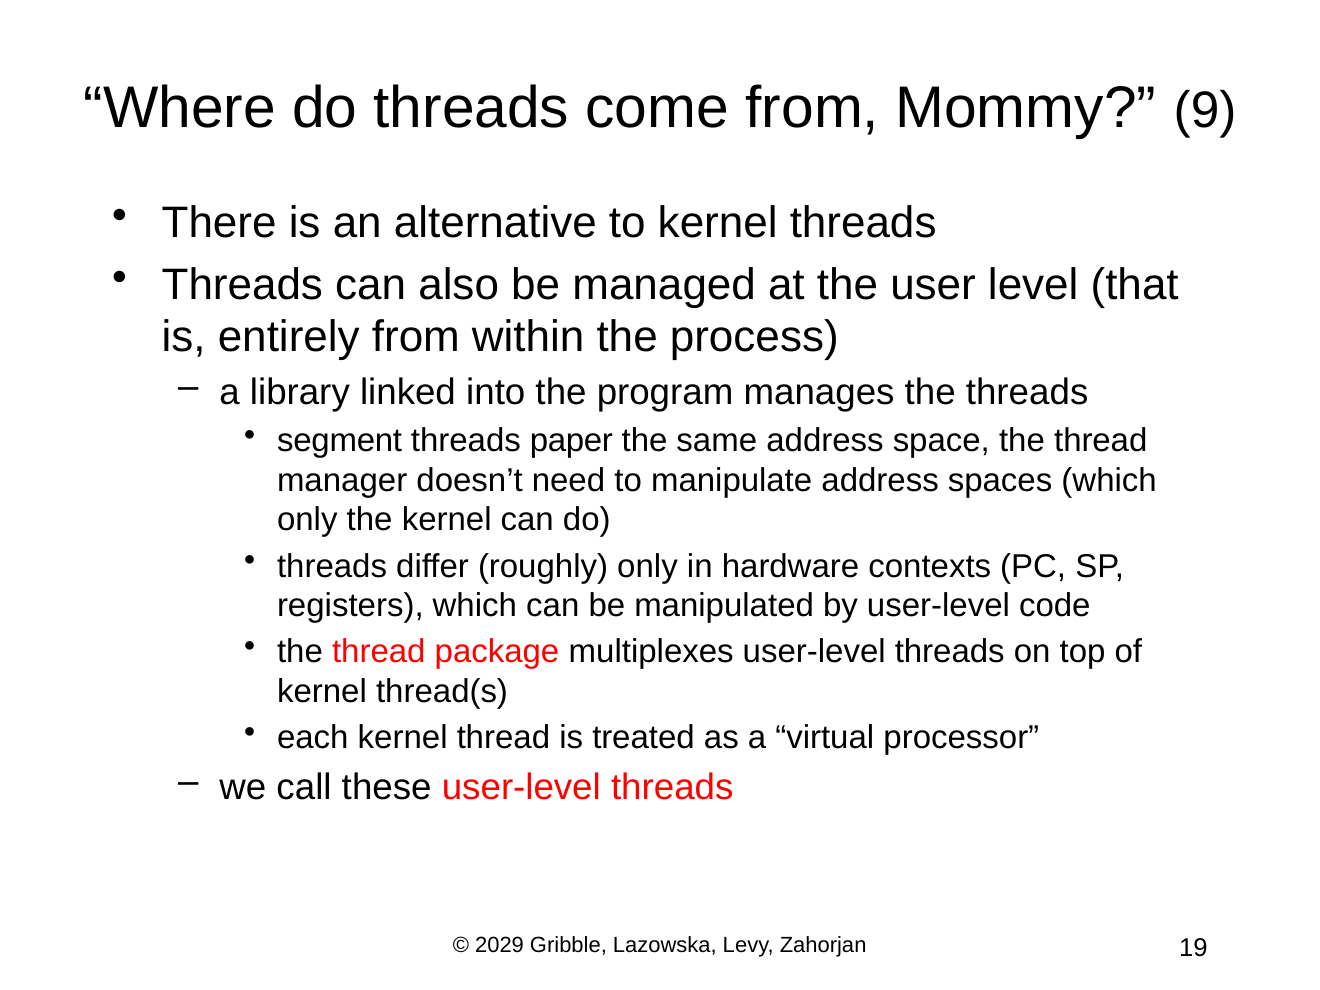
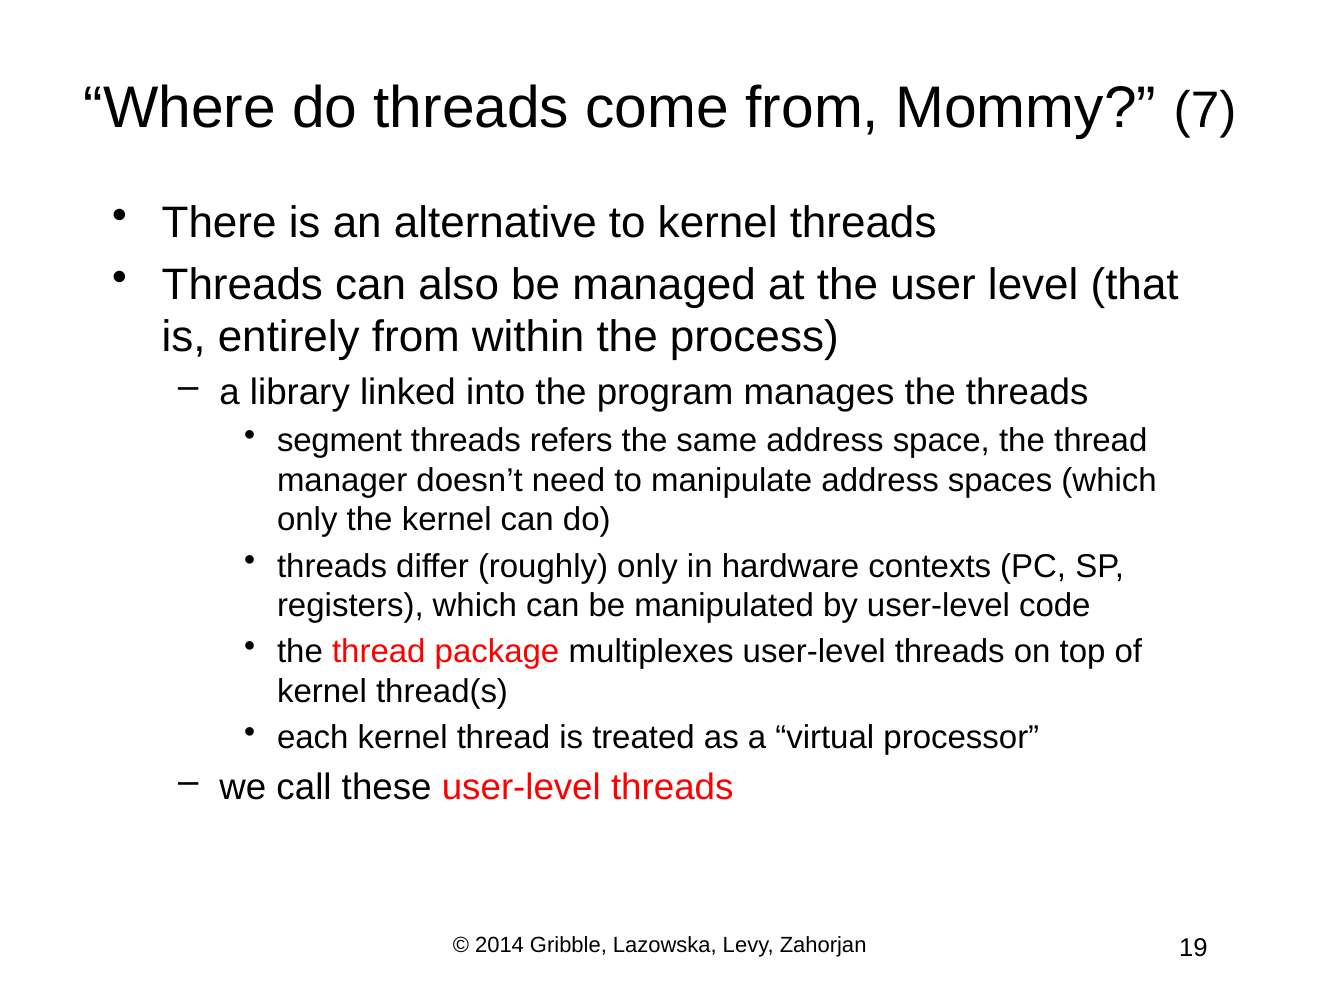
9: 9 -> 7 (1205, 111)
paper: paper -> refers (571, 441)
2029: 2029 -> 2014 (500, 945)
